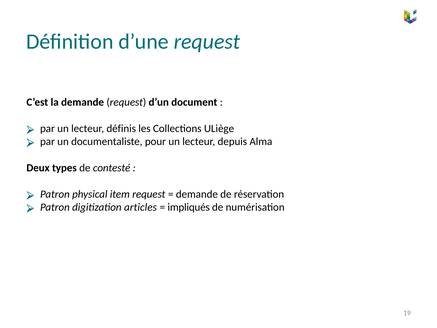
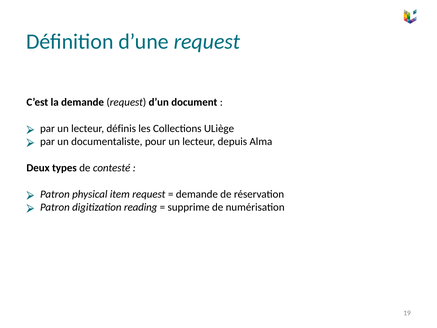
articles: articles -> reading (141, 207)
impliqués: impliqués -> supprime (189, 207)
